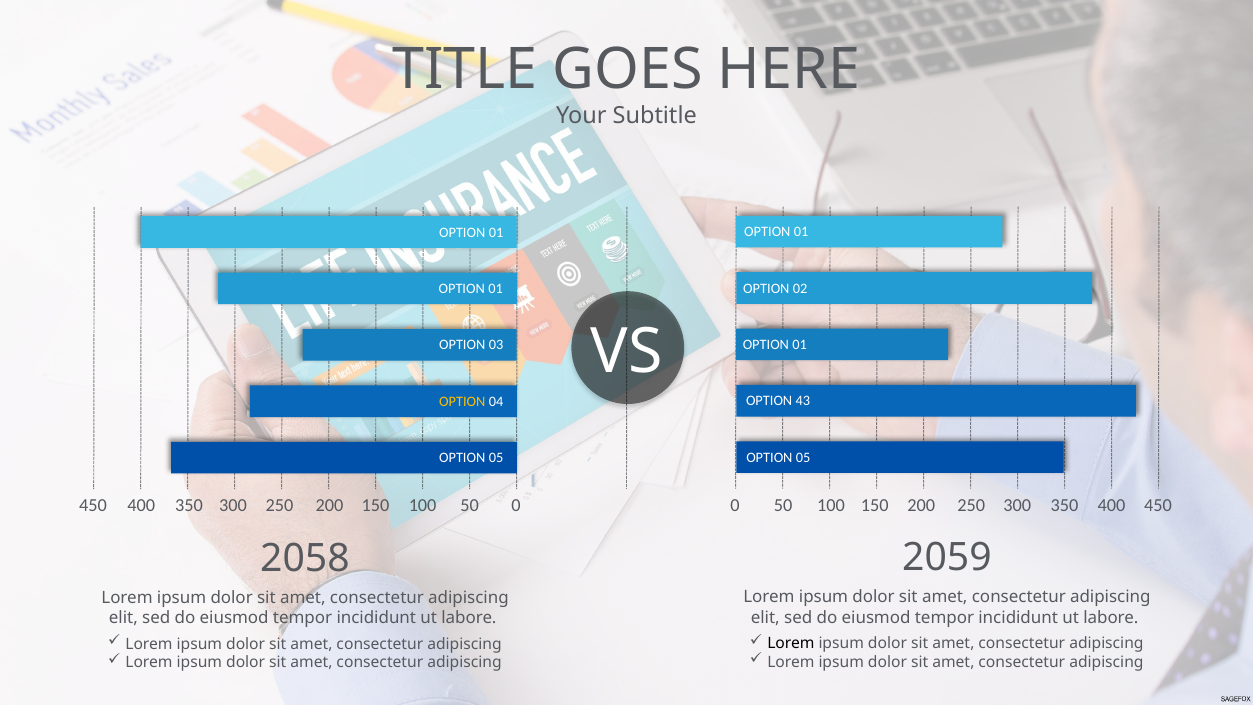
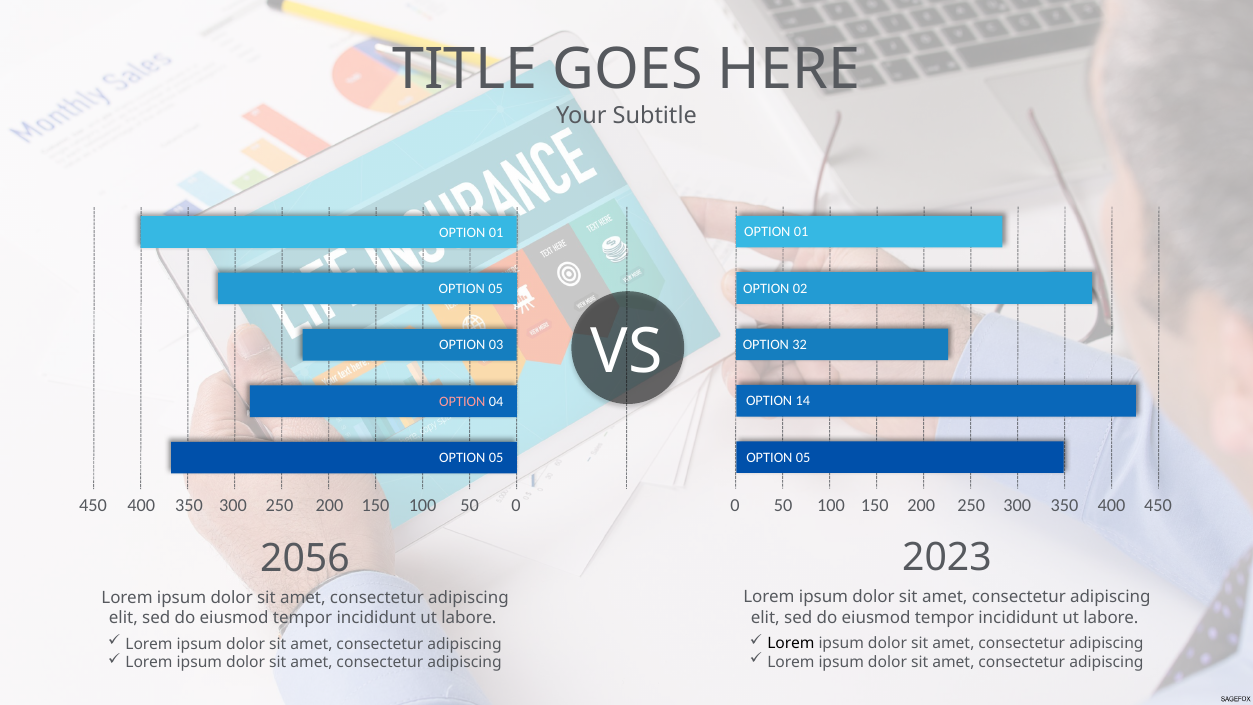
01: 01 -> 05 (496, 289)
01: 01 -> 32 (800, 345)
43: 43 -> 14 (803, 401)
OPTION colour: yellow -> pink (462, 402)
2059: 2059 -> 2023 (947, 558)
2058: 2058 -> 2056 (305, 558)
